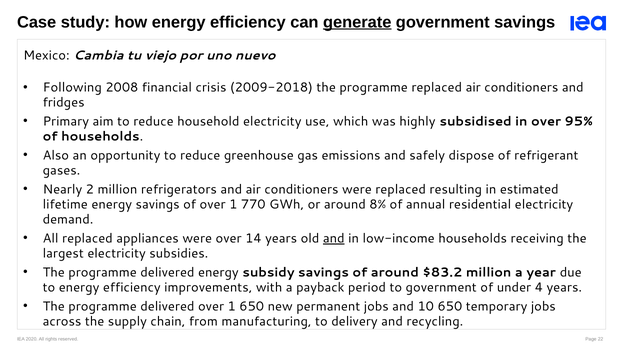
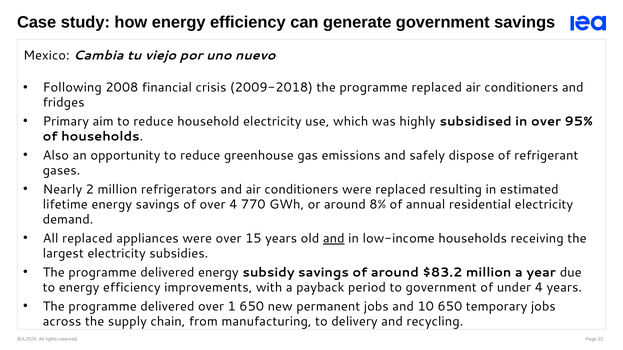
generate underline: present -> none (357, 22)
of over 1: 1 -> 4 (233, 205)
14: 14 -> 15 (253, 239)
